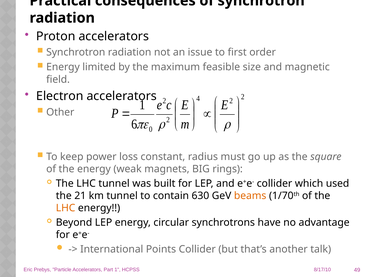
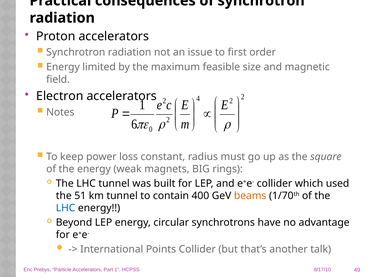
Other: Other -> Notes (60, 112)
21: 21 -> 51 (80, 196)
630: 630 -> 400 (200, 196)
LHC colour: orange -> blue (66, 208)
